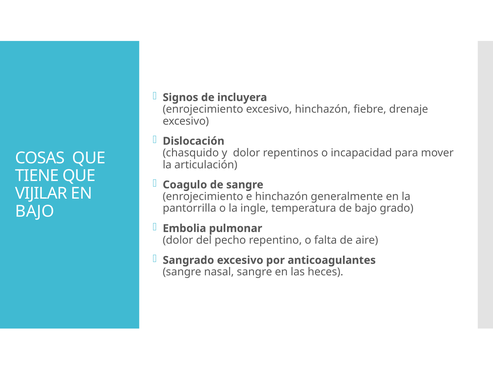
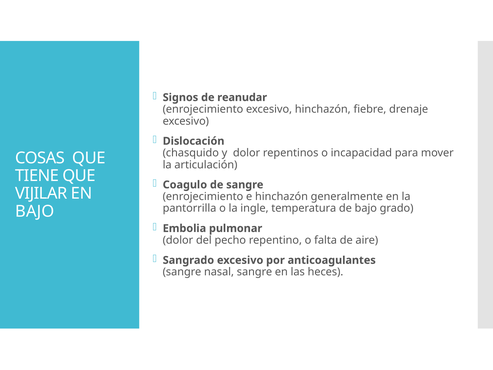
incluyera: incluyera -> reanudar (242, 97)
